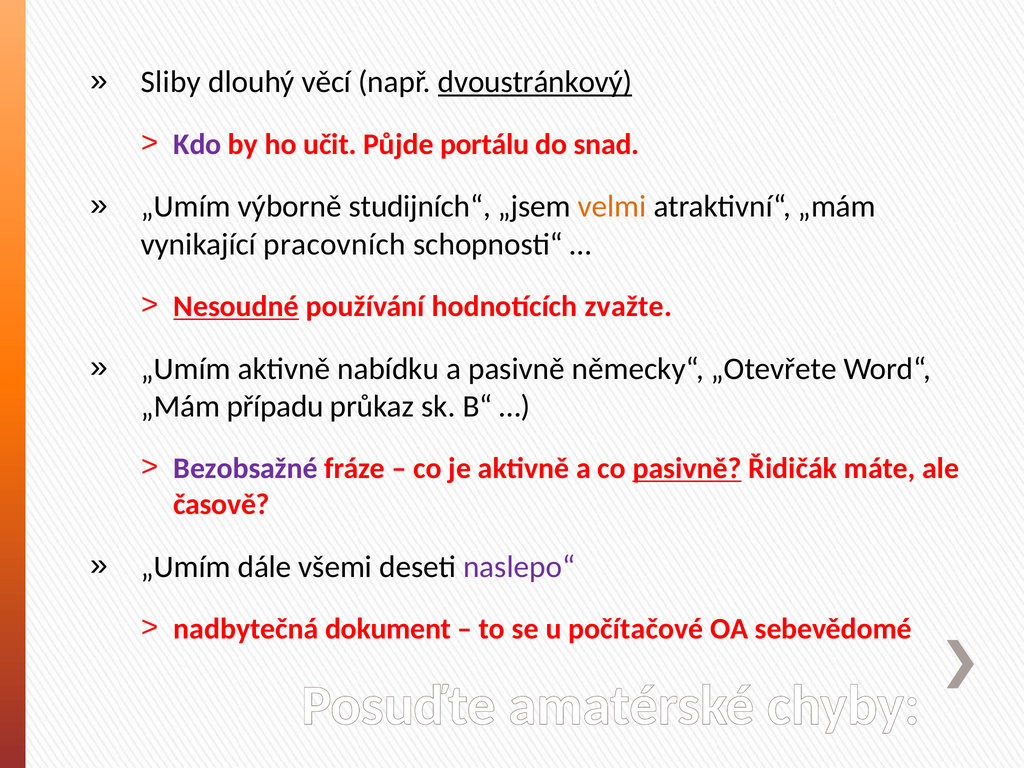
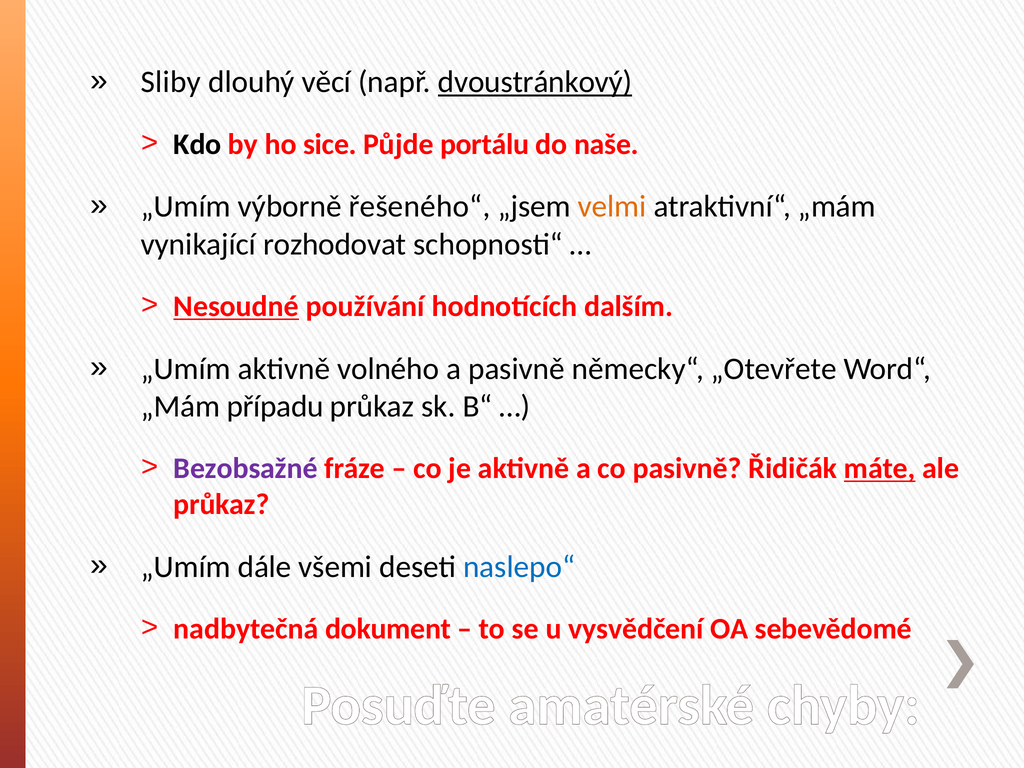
Kdo colour: purple -> black (197, 144)
učit: učit -> sice (330, 144)
snad: snad -> naše (607, 144)
studijních“: studijních“ -> řešeného“ (420, 207)
pracovních: pracovních -> rozhodovat (335, 244)
zvažte: zvažte -> dalším (629, 306)
nabídku: nabídku -> volného (388, 369)
pasivně underline: present -> none (687, 468)
máte underline: none -> present (880, 468)
časově: časově -> průkaz (221, 504)
naslepo“ colour: purple -> blue (519, 567)
počítačové: počítačové -> vysvědčení (636, 629)
